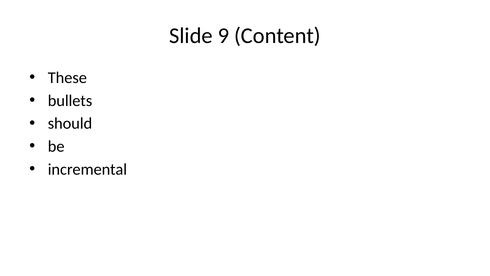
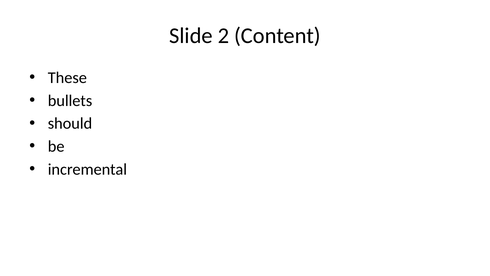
9: 9 -> 2 (223, 36)
